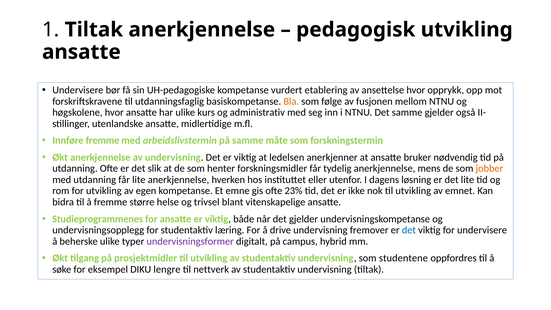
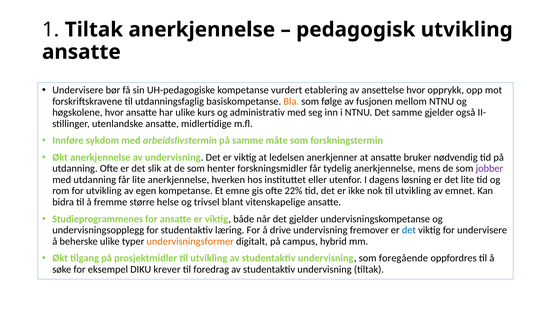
Innføre fremme: fremme -> sykdom (102, 140)
jobber colour: orange -> purple (489, 169)
23%: 23% -> 22% (294, 191)
undervisningsformer colour: purple -> orange (190, 241)
studentene: studentene -> foregående (403, 258)
lengre: lengre -> krever (167, 269)
nettverk: nettverk -> foredrag (211, 269)
